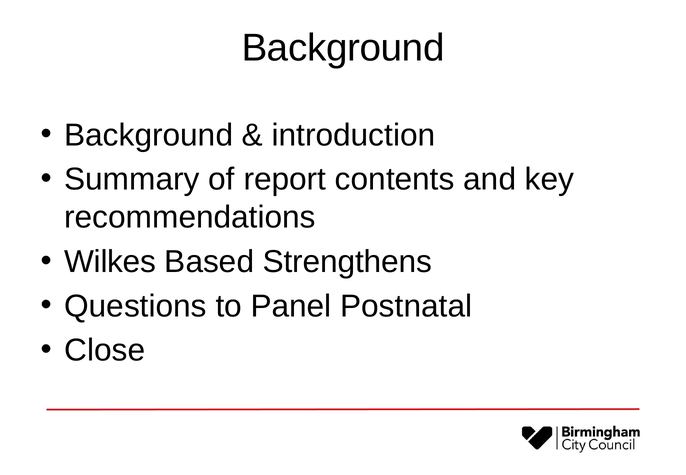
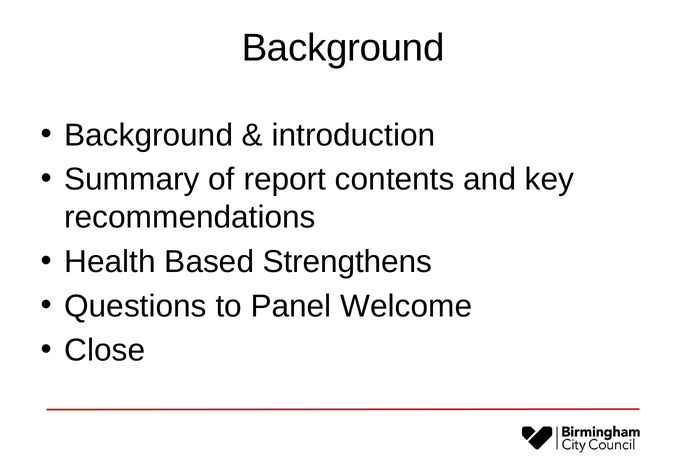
Wilkes: Wilkes -> Health (110, 262)
Postnatal: Postnatal -> Welcome (406, 306)
